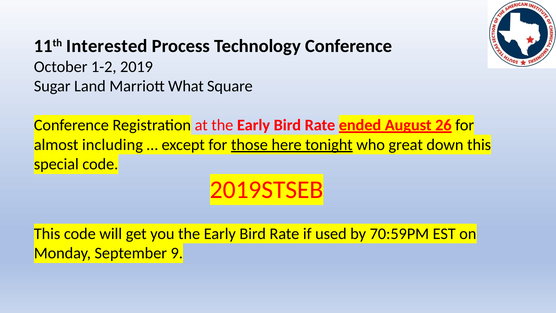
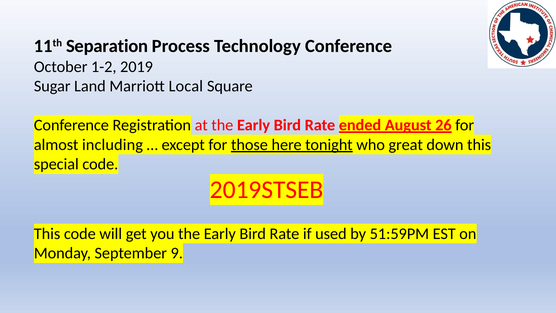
Interested: Interested -> Separation (107, 46)
What: What -> Local (186, 86)
70:59PM: 70:59PM -> 51:59PM (399, 234)
